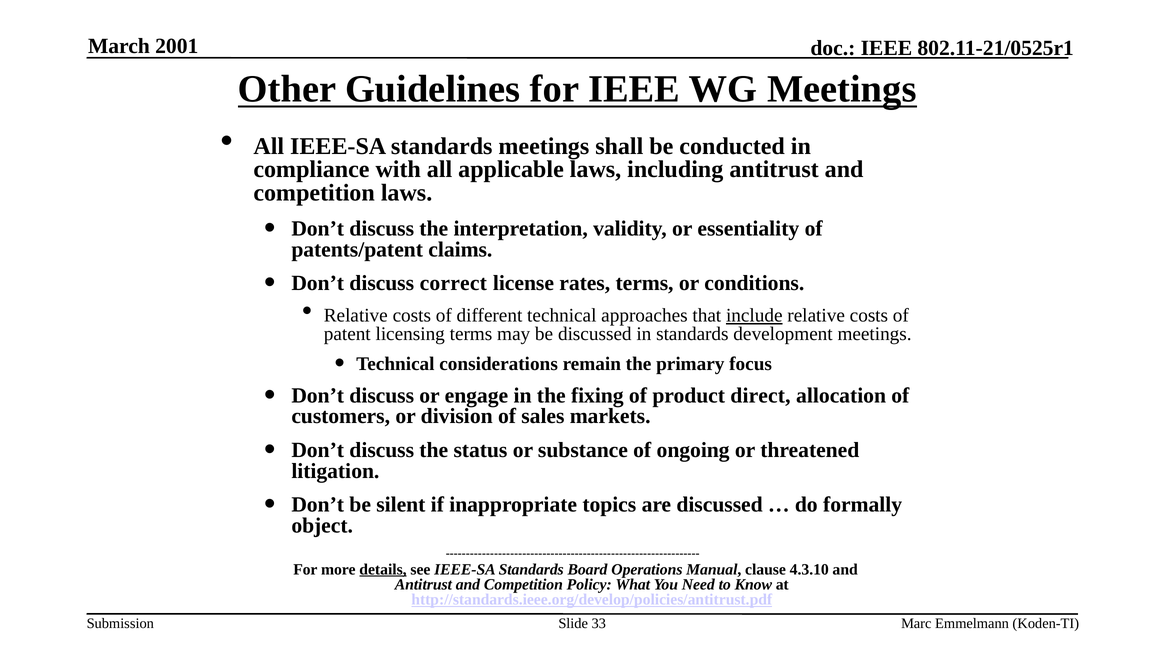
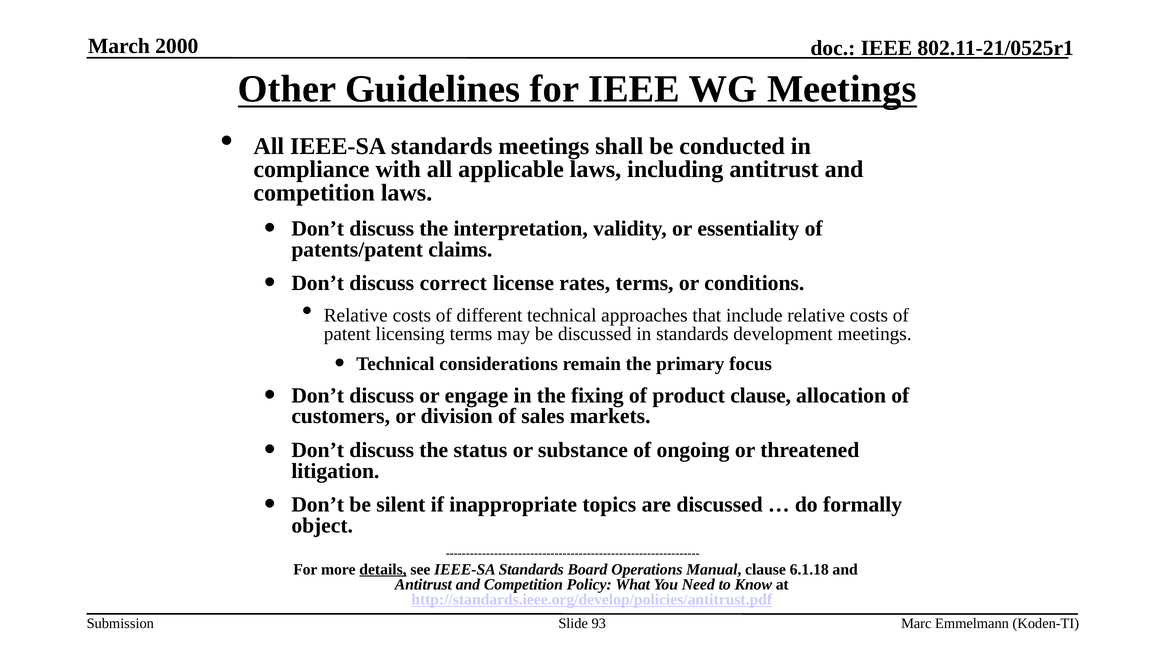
2001: 2001 -> 2000 (177, 46)
include underline: present -> none (754, 315)
product direct: direct -> clause (761, 395)
4.3.10: 4.3.10 -> 6.1.18 (809, 569)
33: 33 -> 93 (599, 623)
